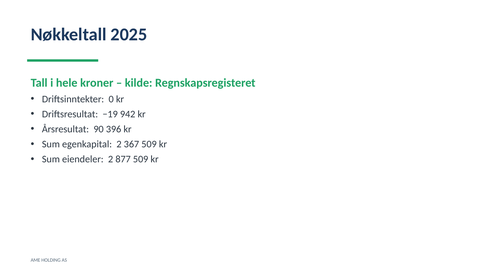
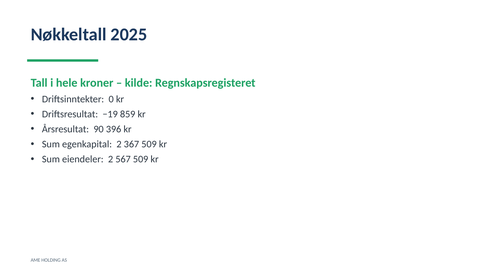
942: 942 -> 859 (128, 114)
877: 877 -> 567 (123, 159)
